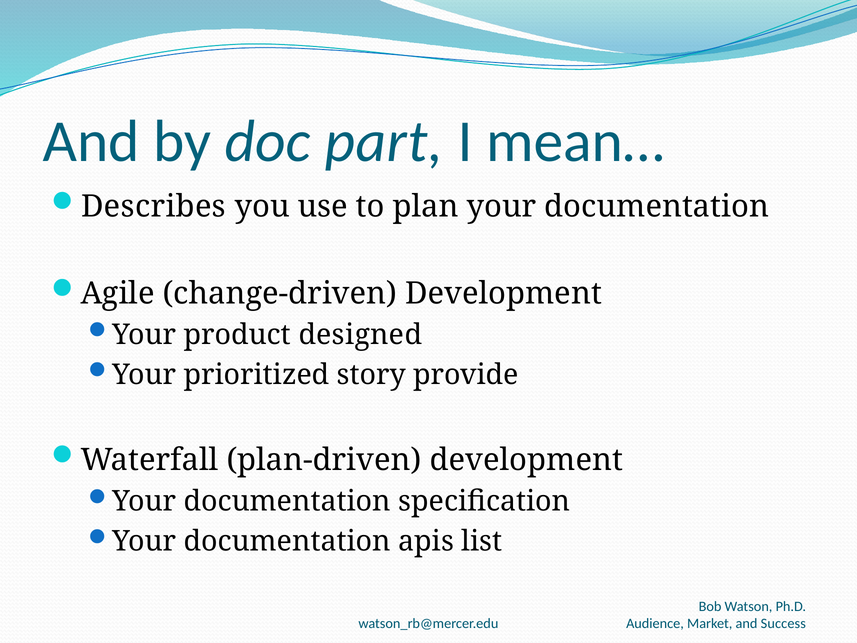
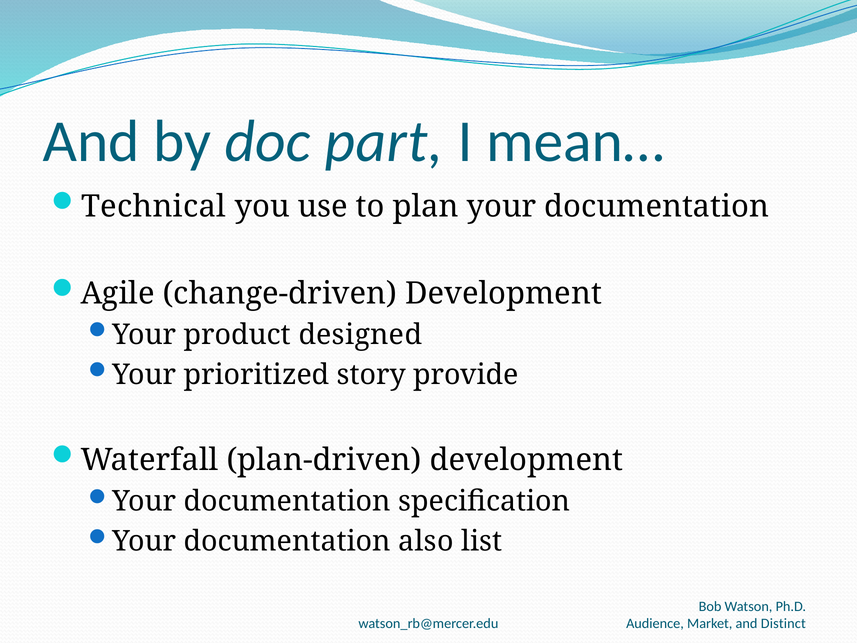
Describes: Describes -> Technical (154, 206)
apis: apis -> also (426, 541)
Success: Success -> Distinct (783, 623)
